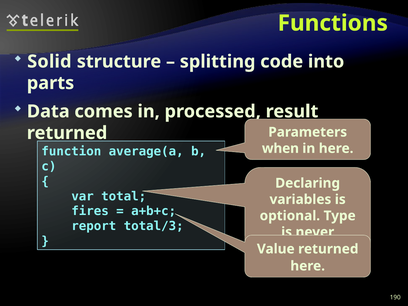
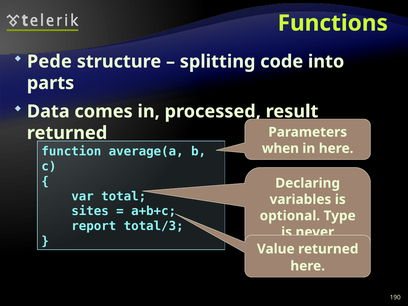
Solid: Solid -> Pede (49, 62)
fires: fires -> sites (90, 211)
